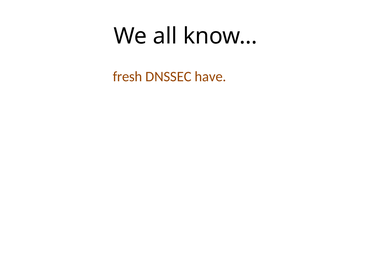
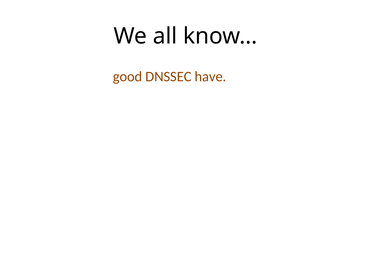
fresh: fresh -> good (128, 76)
